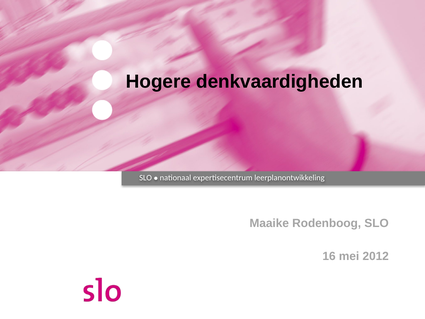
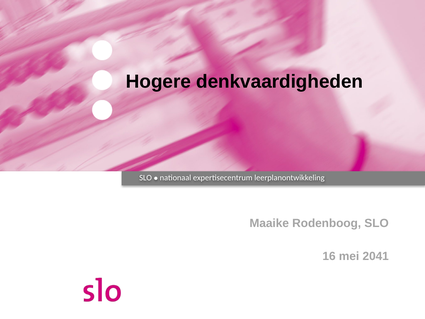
2012: 2012 -> 2041 (376, 256)
